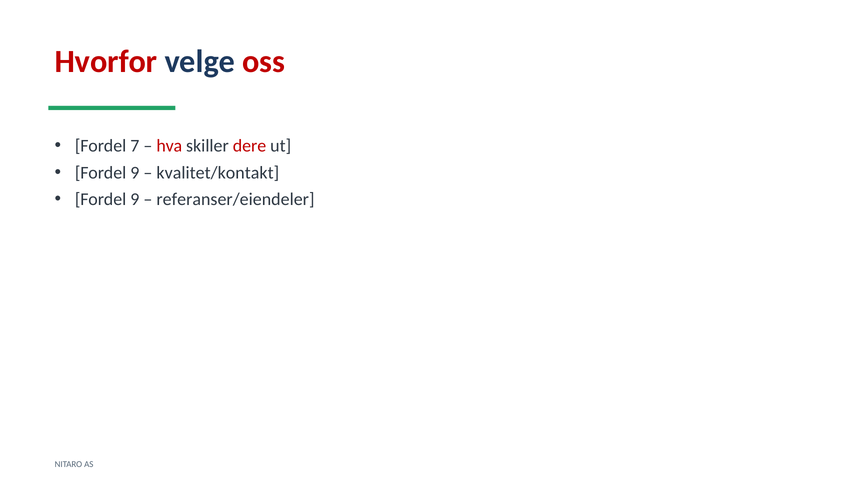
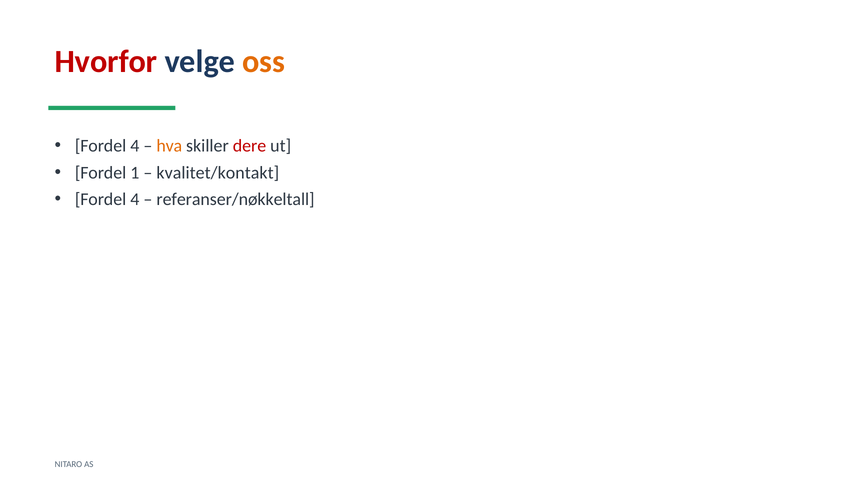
oss colour: red -> orange (264, 61)
7: 7 -> 4 (135, 146)
hva colour: red -> orange (169, 146)
9: 9 -> 1 (135, 173)
9: 9 -> 4 (135, 199)
referanser/eiendeler: referanser/eiendeler -> referanser/nøkkeltall (236, 199)
